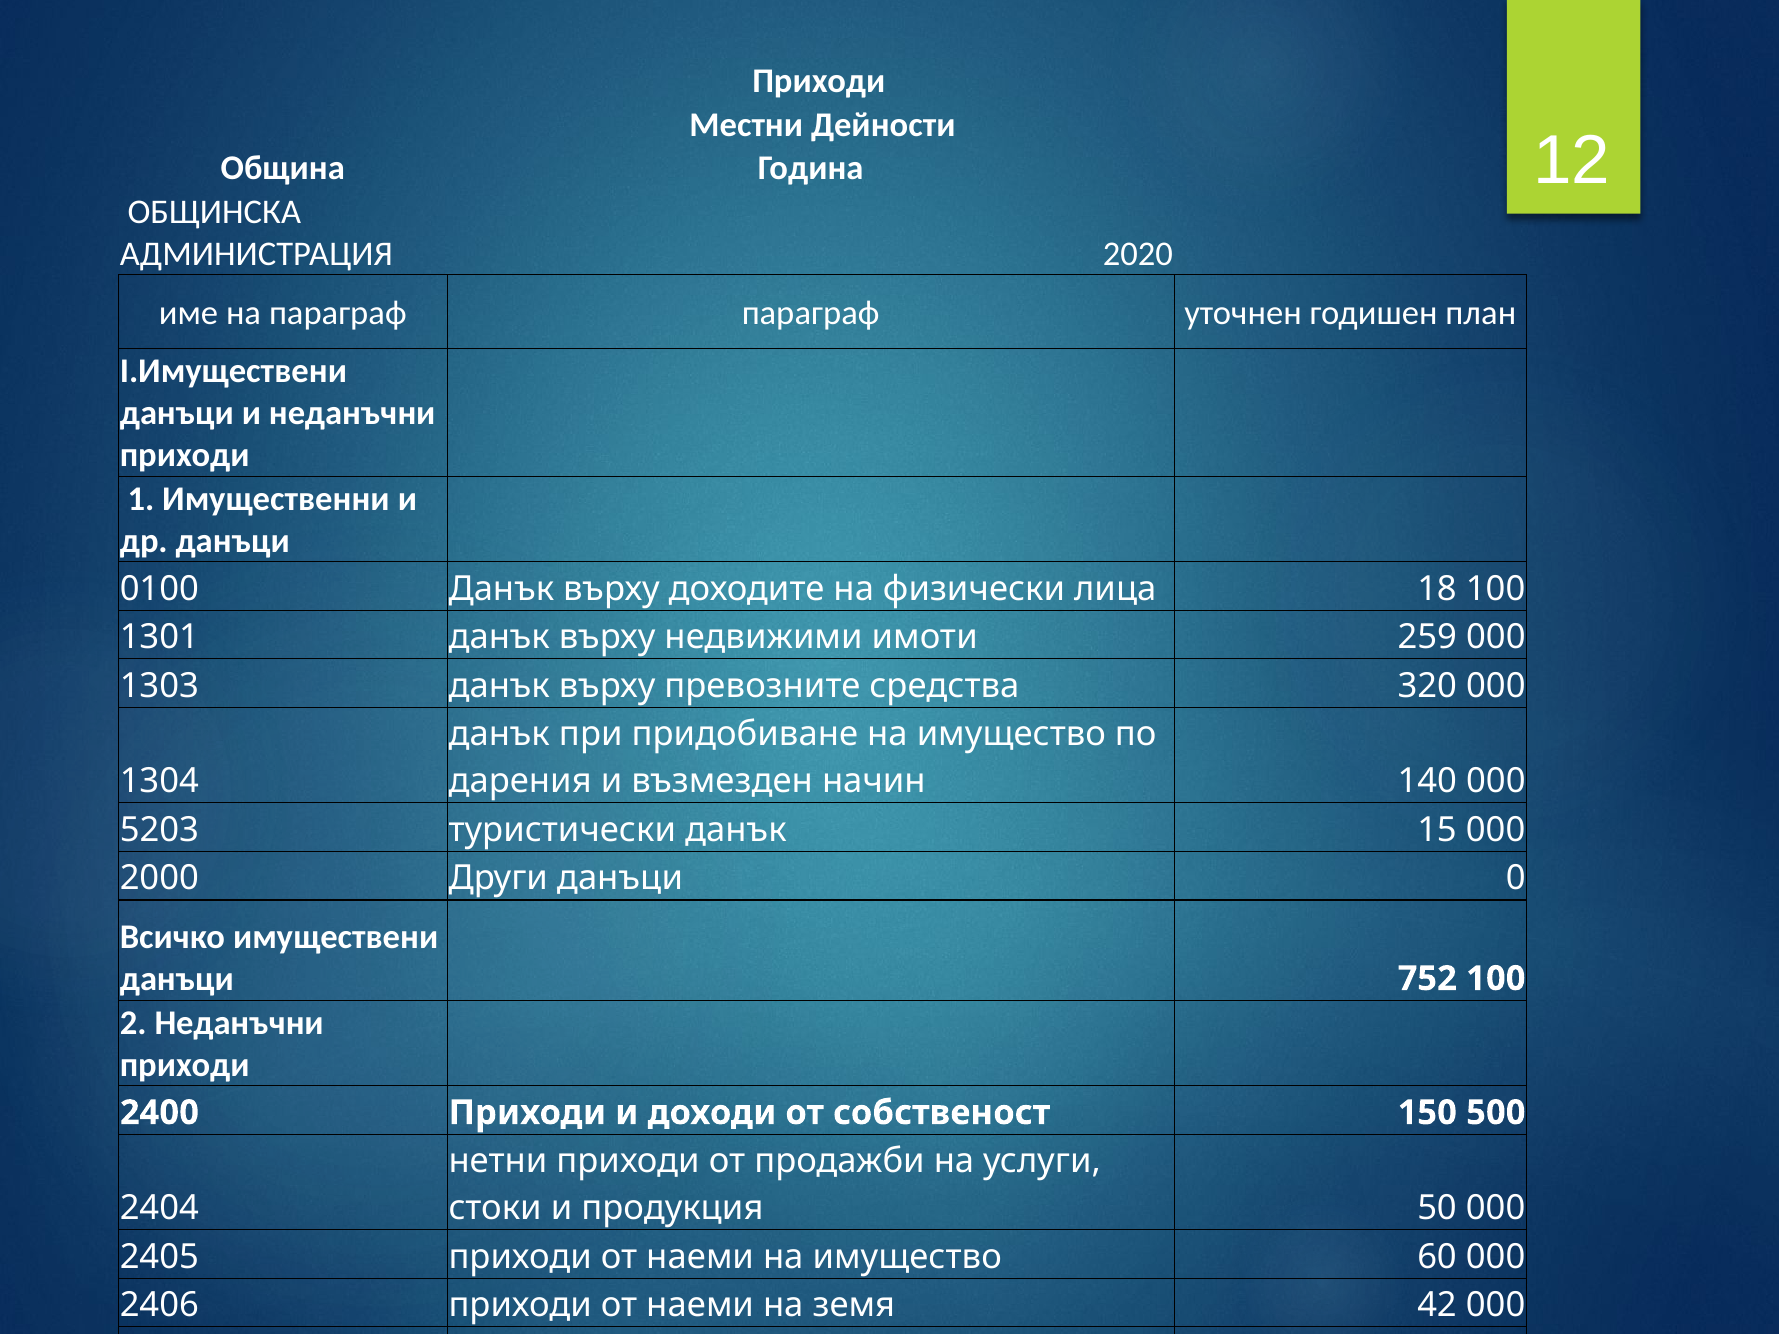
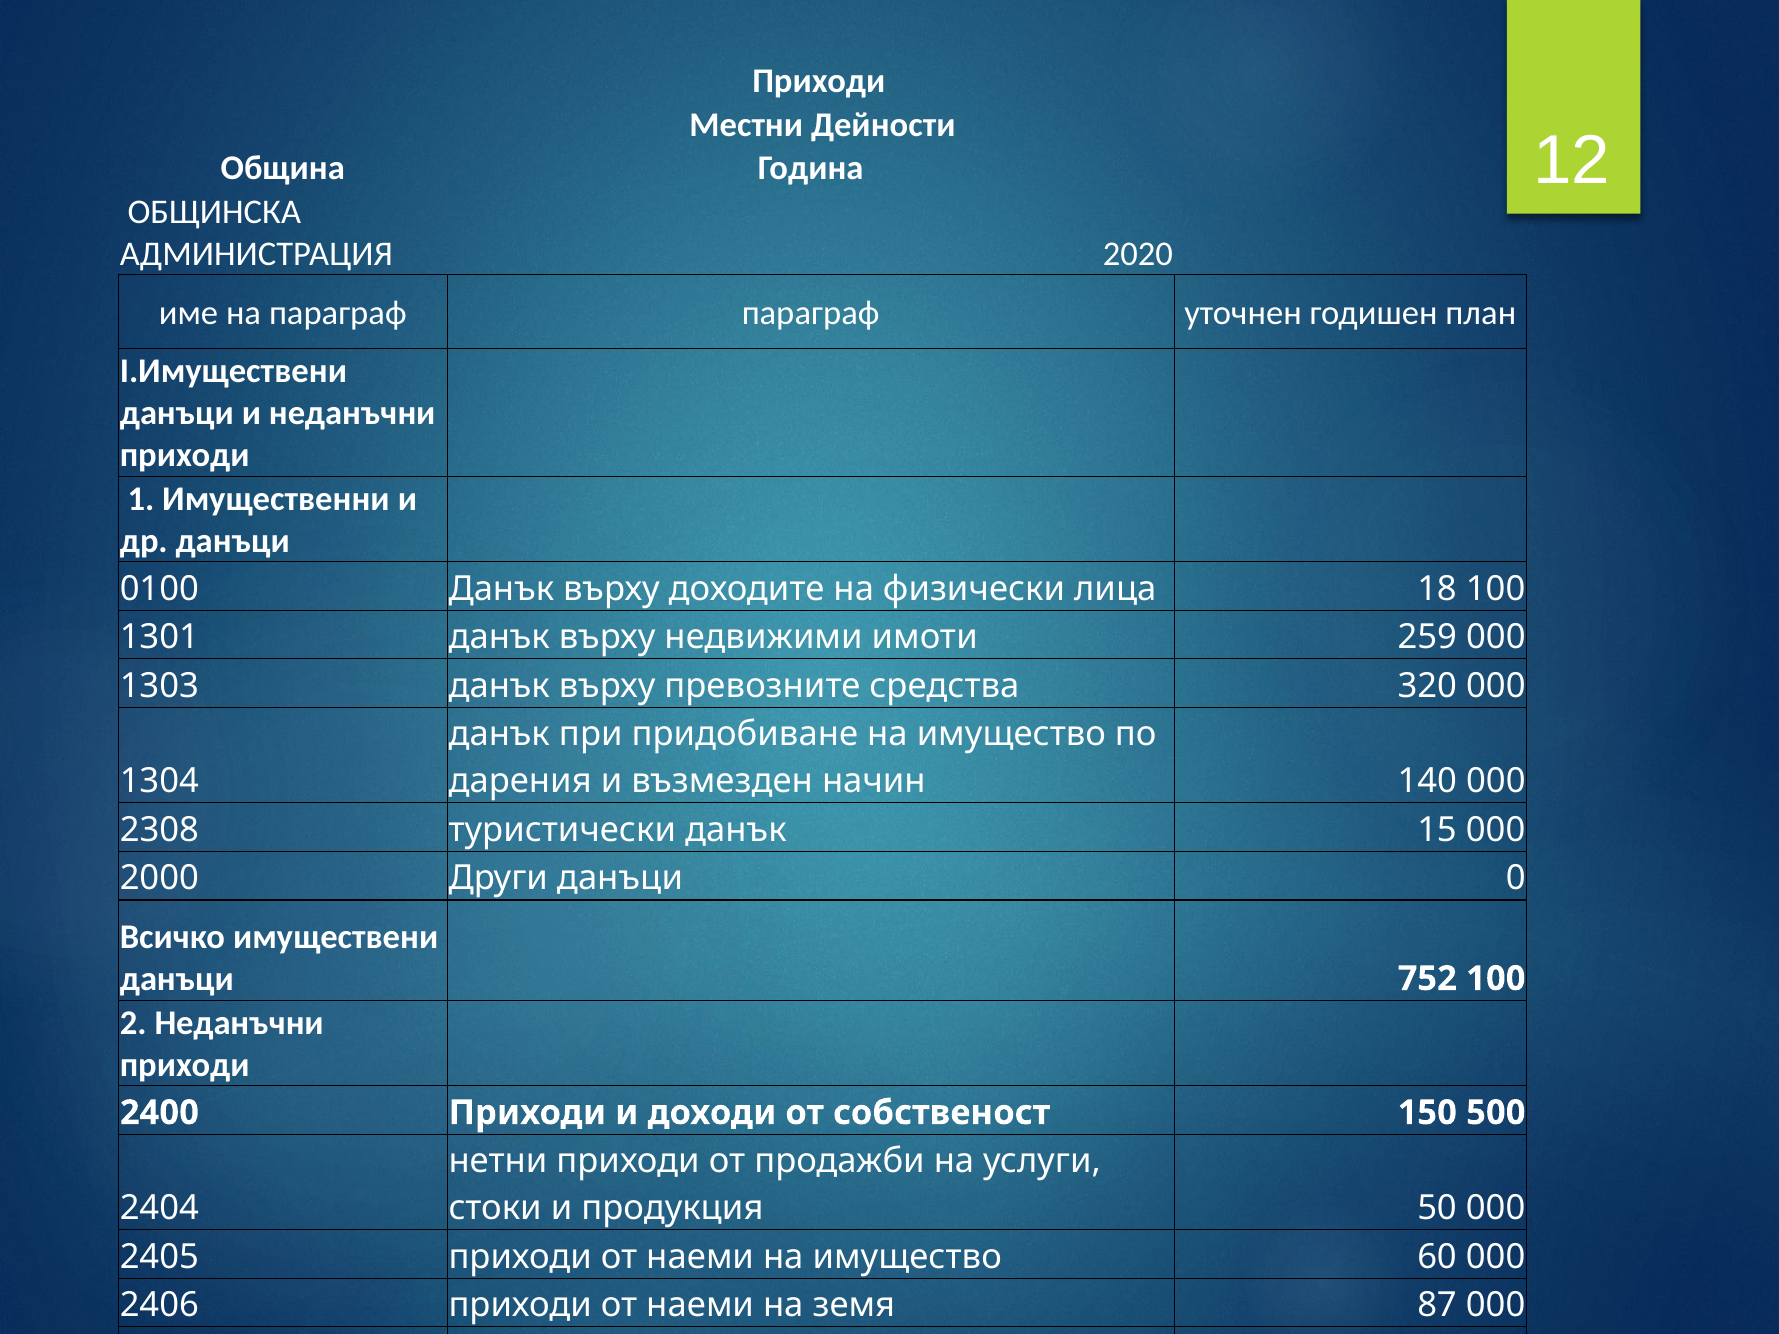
5203: 5203 -> 2308 (159, 830)
42: 42 -> 87 (1437, 1306)
